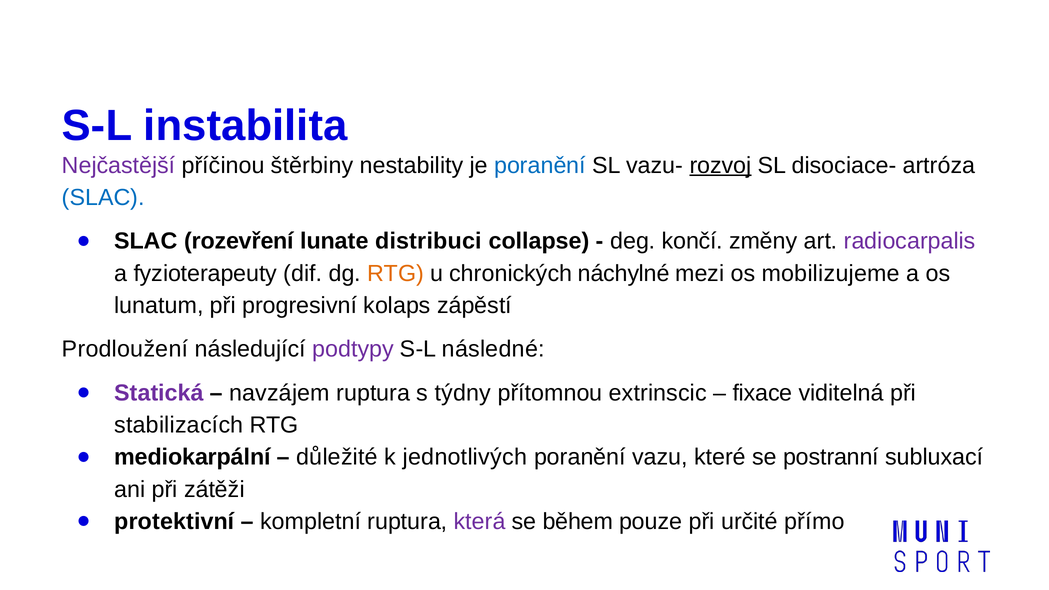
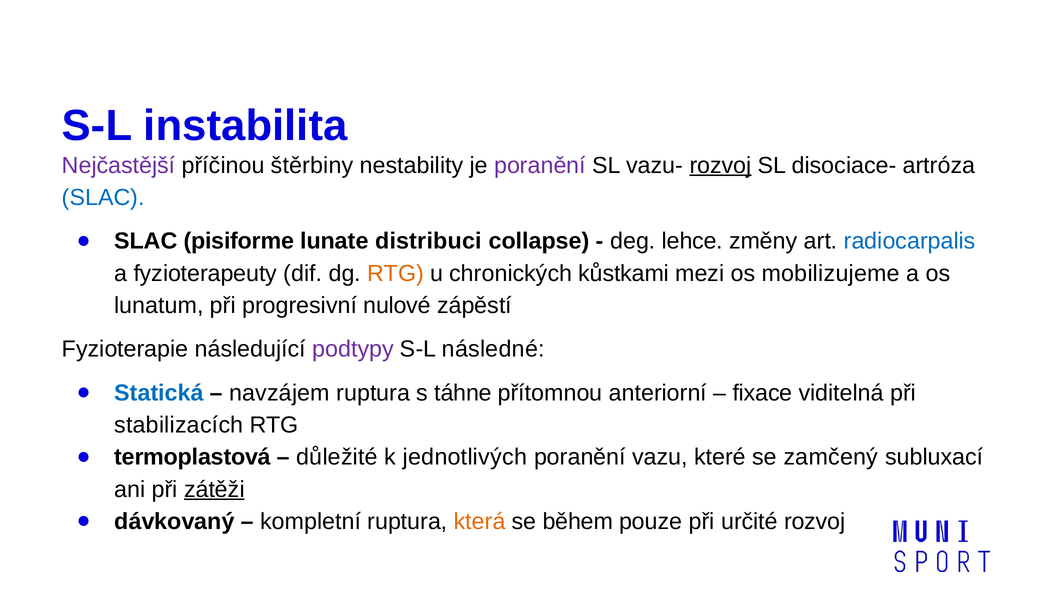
poranění colour: blue -> purple (540, 165)
rozevření: rozevření -> pisiforme (239, 241)
končí: končí -> lehce (692, 241)
radiocarpalis colour: purple -> blue (910, 241)
náchylné: náchylné -> kůstkami (624, 273)
kolaps: kolaps -> nulové (397, 306)
Prodloužení: Prodloužení -> Fyzioterapie (125, 349)
Statická colour: purple -> blue (159, 393)
týdny: týdny -> táhne (463, 393)
extrinscic: extrinscic -> anteriorní (658, 393)
mediokarpální: mediokarpální -> termoplastová (193, 457)
postranní: postranní -> zamčený (831, 457)
zátěži underline: none -> present (214, 489)
protektivní: protektivní -> dávkovaný (174, 522)
která colour: purple -> orange (480, 522)
určité přímo: přímo -> rozvoj (815, 522)
